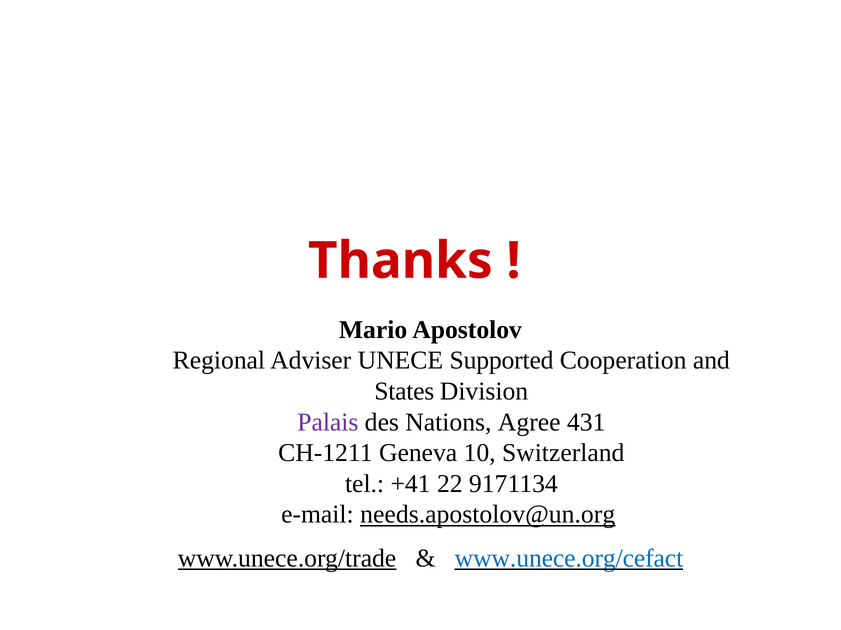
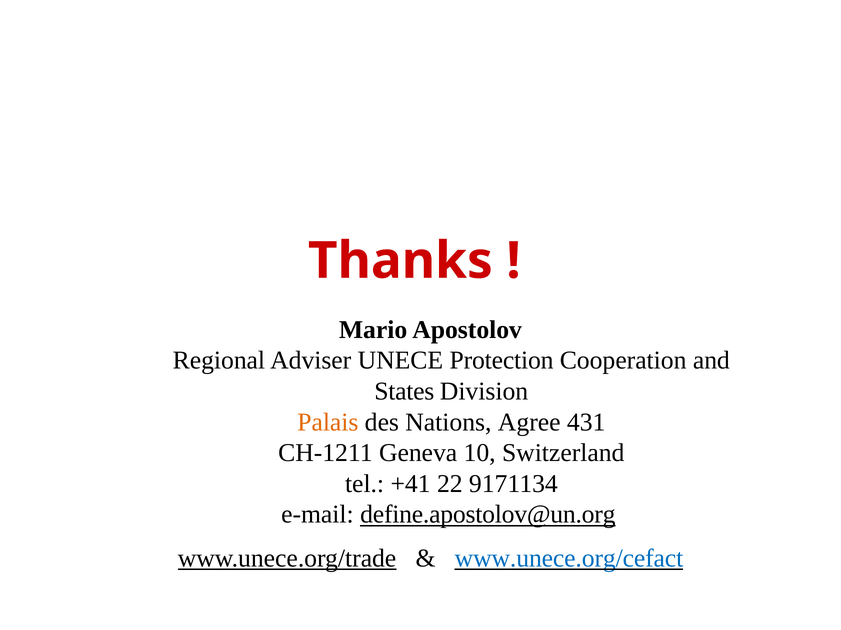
Supported: Supported -> Protection (502, 361)
Palais colour: purple -> orange (328, 423)
needs.apostolov@un.org: needs.apostolov@un.org -> define.apostolov@un.org (488, 515)
